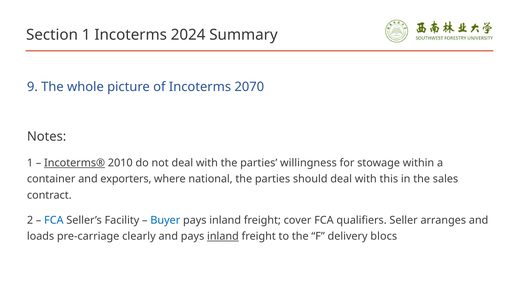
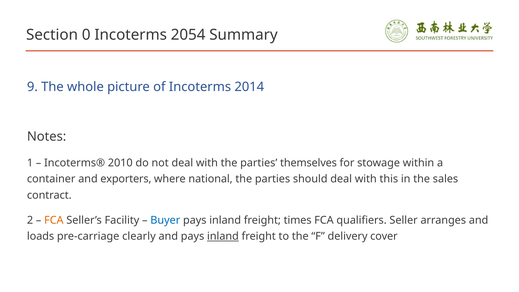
Section 1: 1 -> 0 (86, 35)
2024: 2024 -> 2054 (188, 35)
2070: 2070 -> 2014 (249, 87)
Incoterms® underline: present -> none (75, 163)
willingness: willingness -> themselves (309, 163)
FCA colour: blue -> orange (54, 220)
cover: cover -> times (298, 220)
blocs: blocs -> cover (384, 236)
